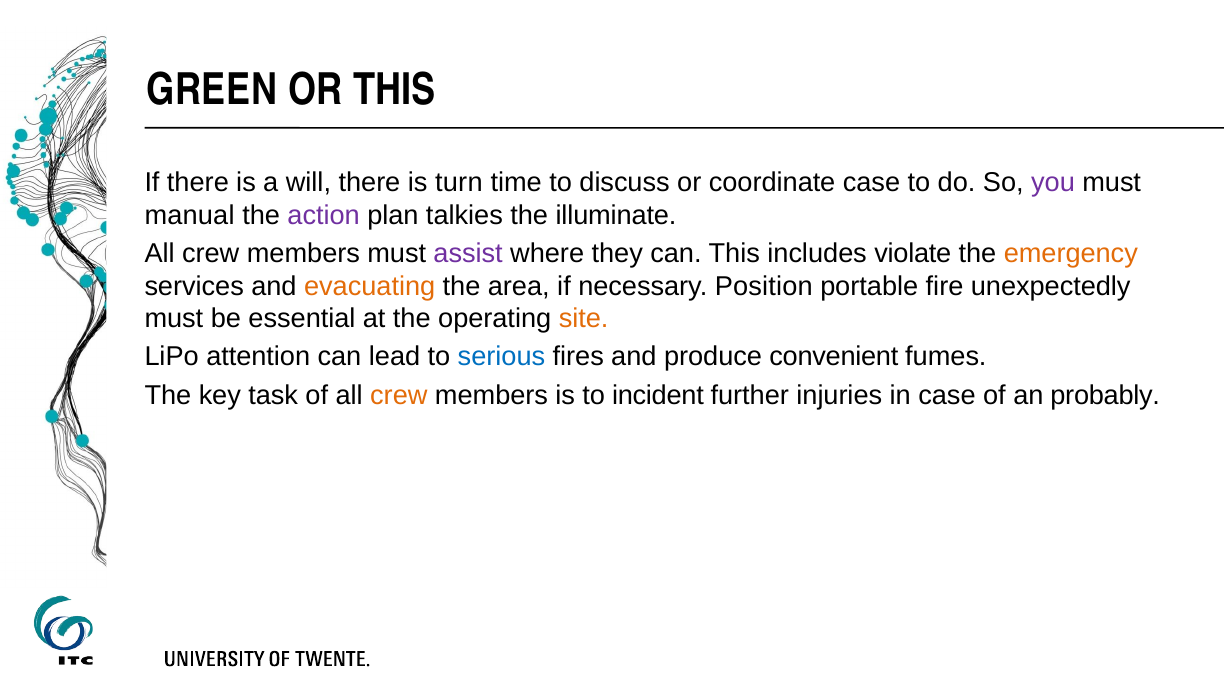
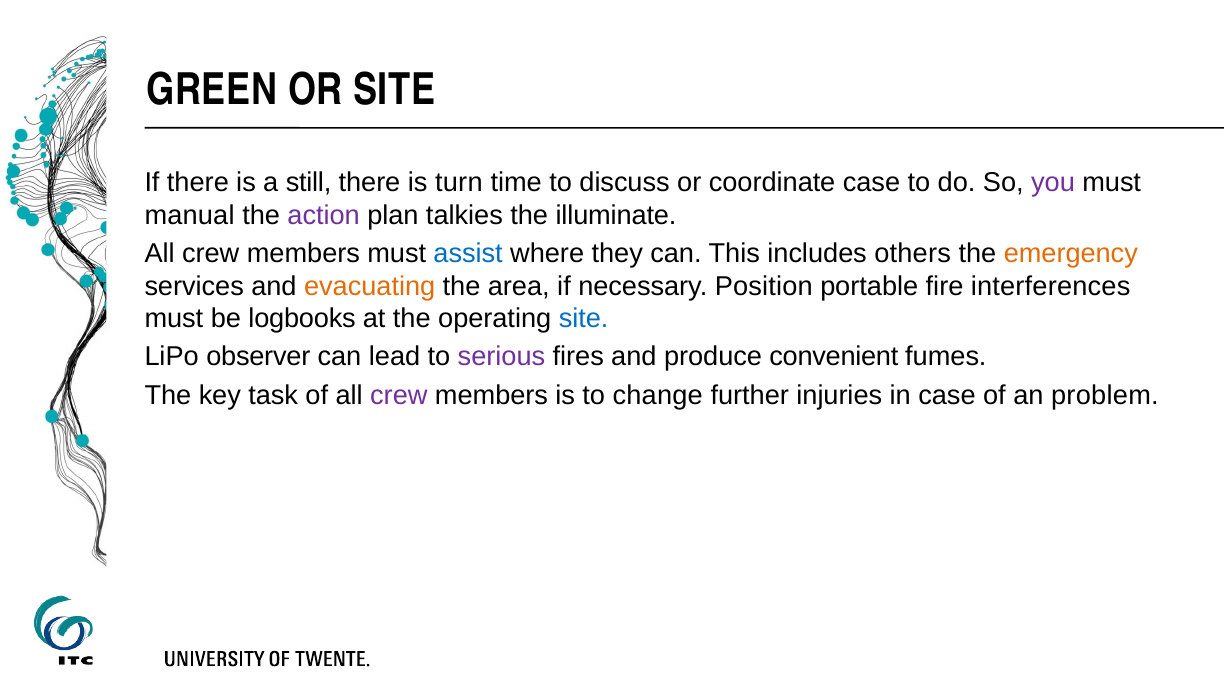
OR THIS: THIS -> SITE (394, 90)
will: will -> still (309, 183)
assist colour: purple -> blue (468, 253)
violate: violate -> others (913, 253)
unexpectedly: unexpectedly -> interferences (1051, 286)
essential: essential -> logbooks (302, 319)
site colour: orange -> blue (584, 319)
attention: attention -> observer (258, 357)
serious colour: blue -> purple (501, 357)
crew colour: orange -> purple (399, 395)
incident: incident -> change (658, 395)
probably: probably -> problem (1105, 395)
